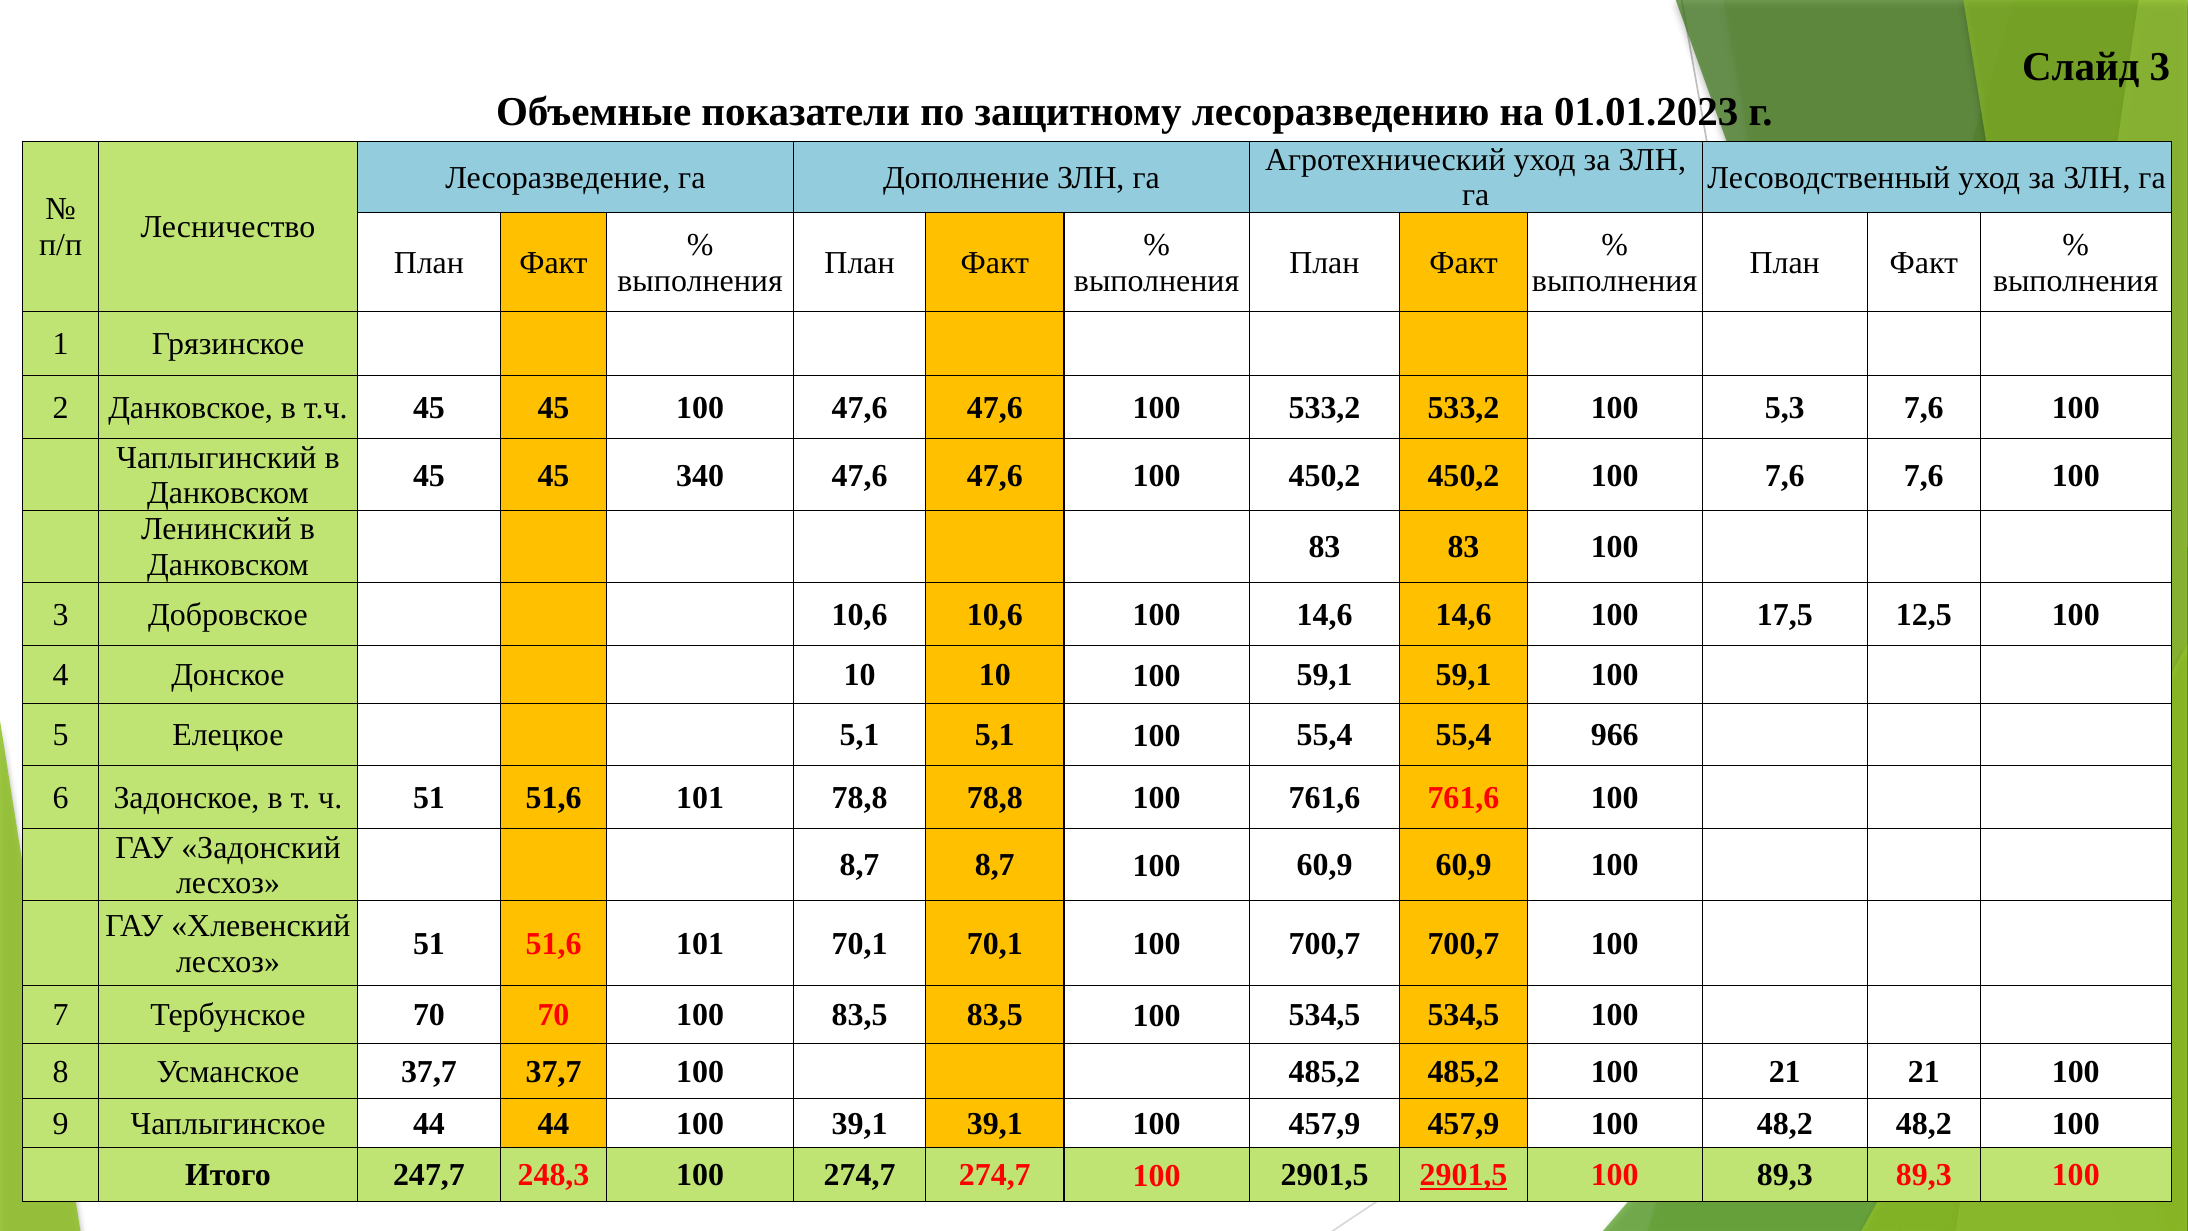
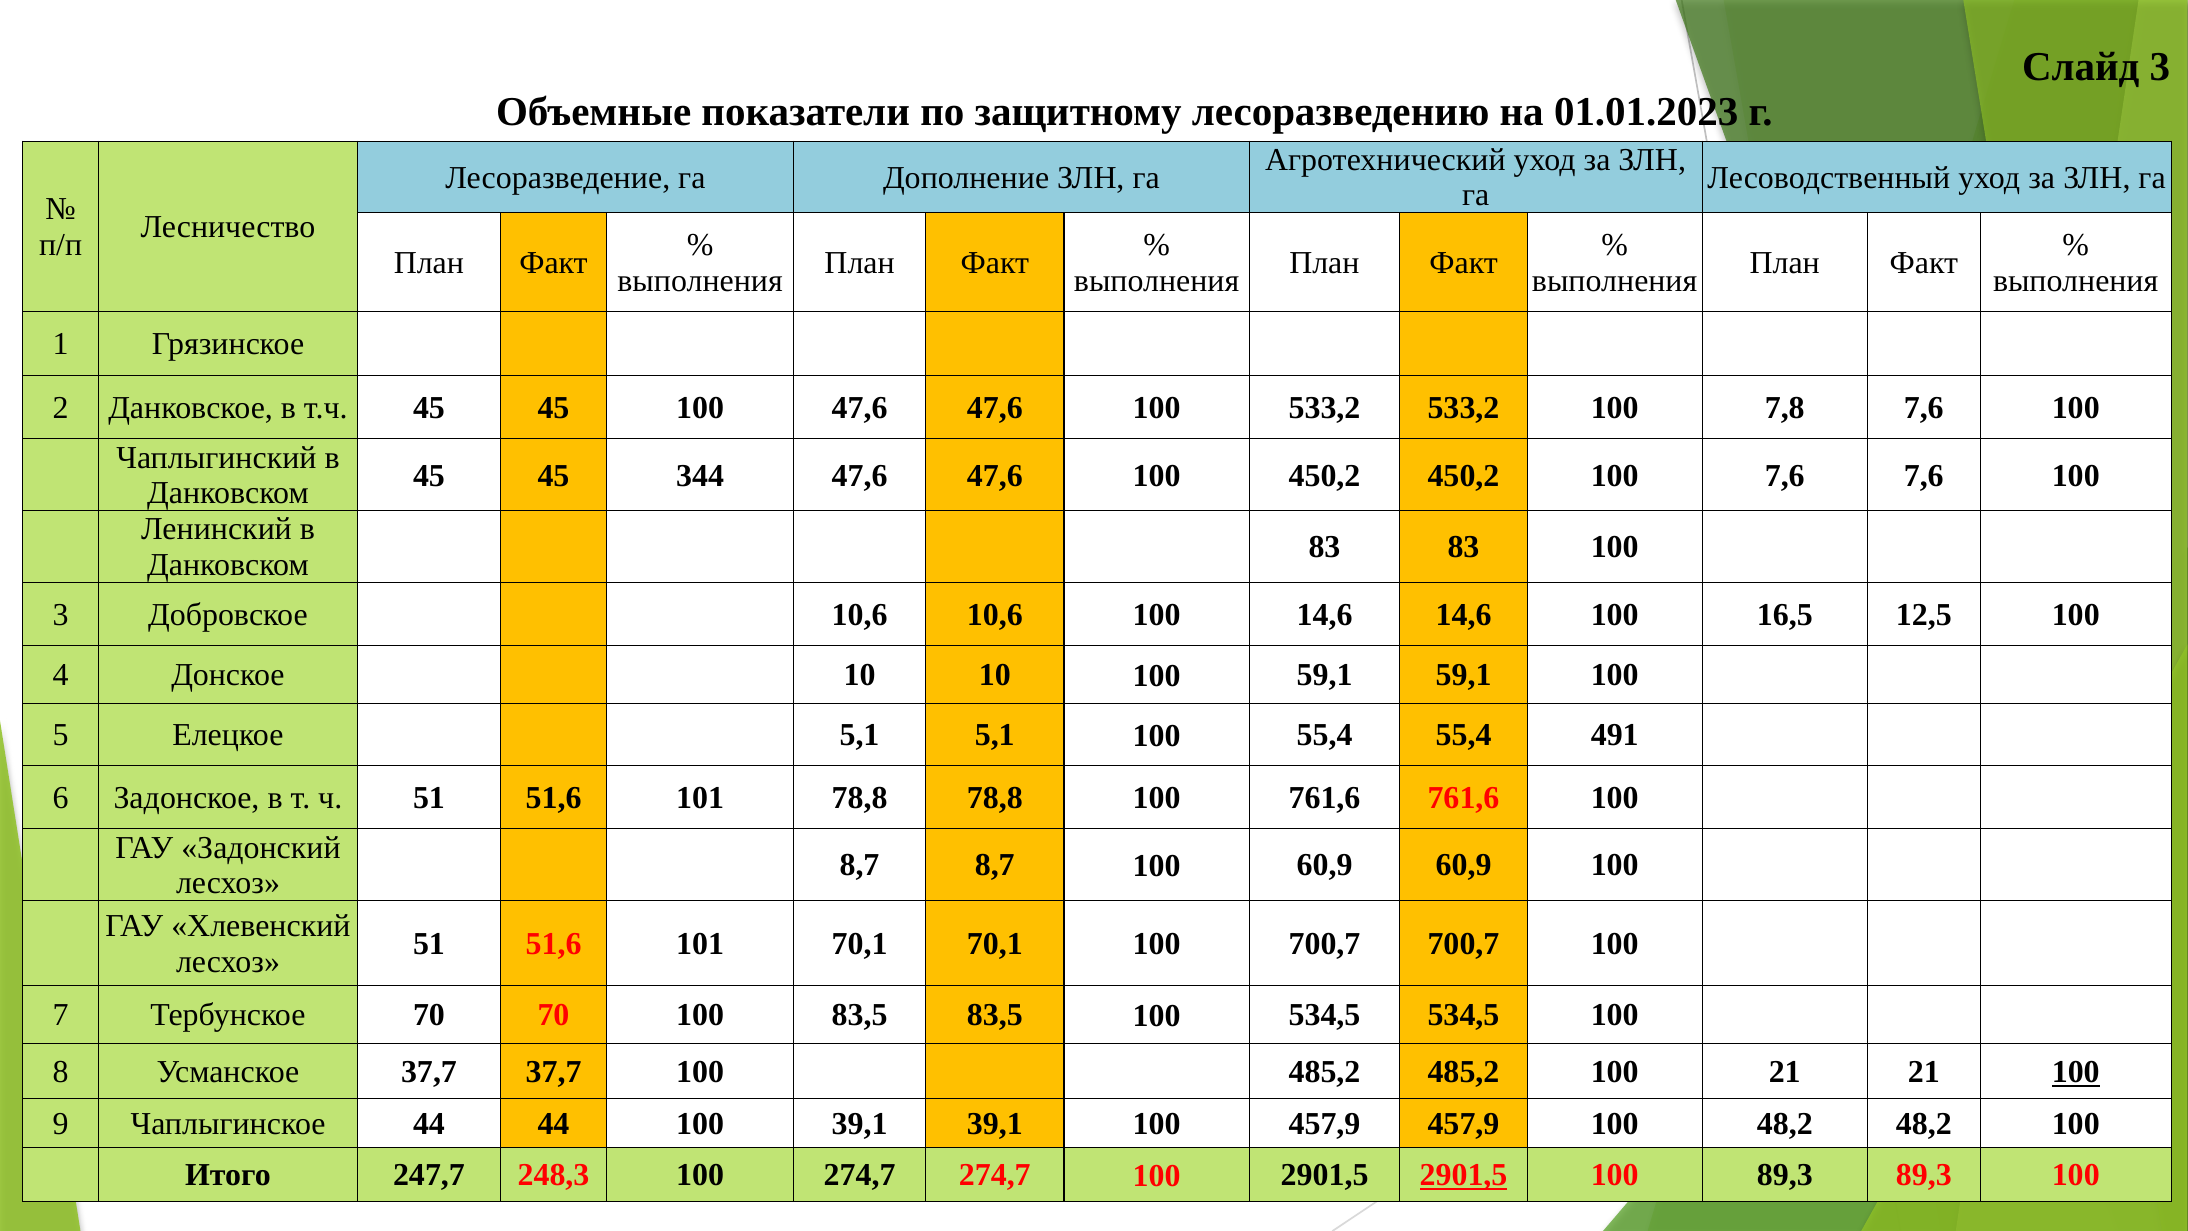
5,3: 5,3 -> 7,8 (1785, 408)
340: 340 -> 344 (700, 475)
17,5: 17,5 -> 16,5 (1785, 615)
966: 966 -> 491 (1615, 735)
100 underline: none -> present (2076, 1072)
